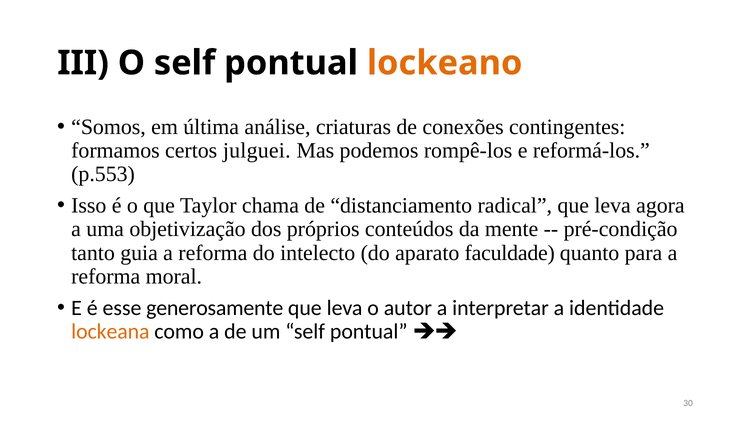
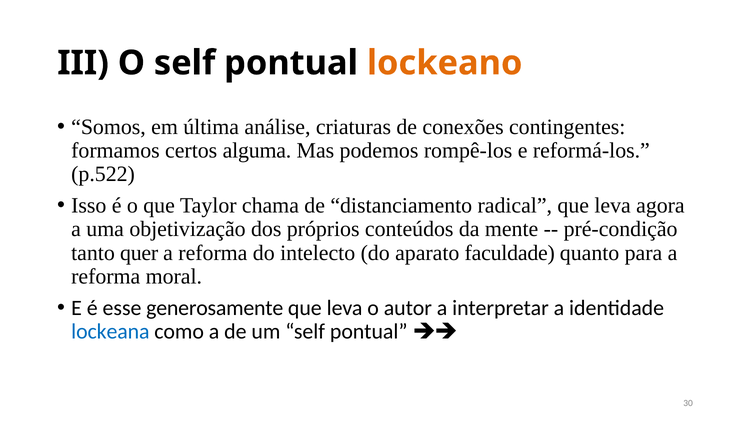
julguei: julguei -> alguma (257, 150)
p.553: p.553 -> p.522 (103, 174)
guia: guia -> quer (139, 253)
lockeana colour: orange -> blue (110, 331)
